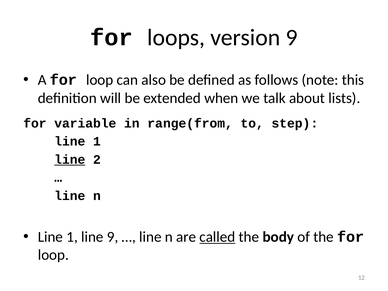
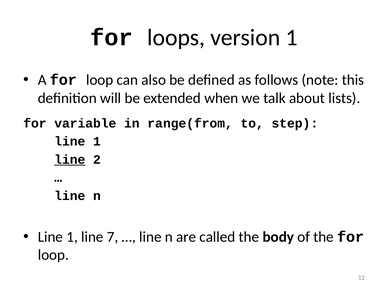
version 9: 9 -> 1 (292, 38)
line 9: 9 -> 7 (113, 237)
called underline: present -> none (217, 237)
